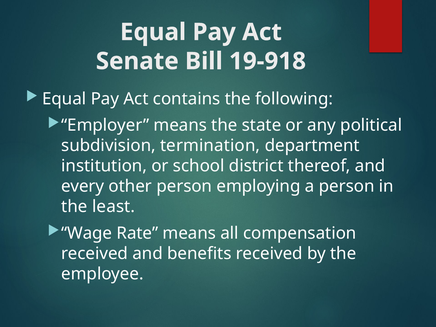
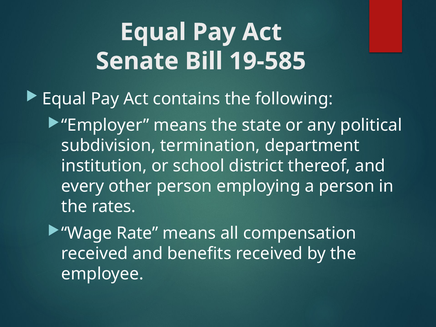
19-918: 19-918 -> 19-585 (268, 61)
least: least -> rates (114, 207)
